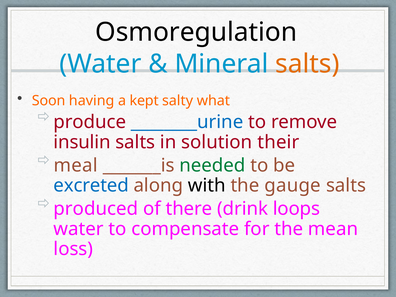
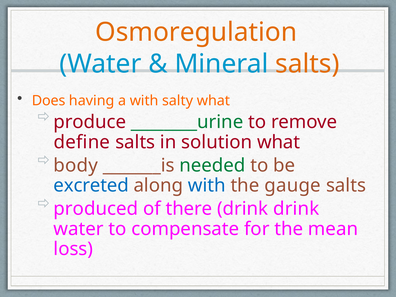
Osmoregulation colour: black -> orange (196, 32)
Soon: Soon -> Does (49, 101)
a kept: kept -> with (144, 101)
________urine colour: blue -> green (187, 122)
insulin: insulin -> define (82, 142)
solution their: their -> what (279, 142)
meal: meal -> body (76, 165)
with colour: black -> blue (207, 186)
drink loops: loops -> drink (296, 209)
